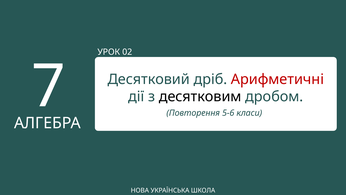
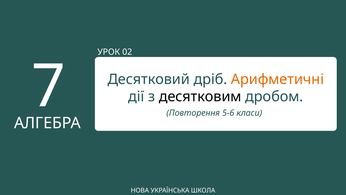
Арифметичні colour: red -> orange (277, 79)
